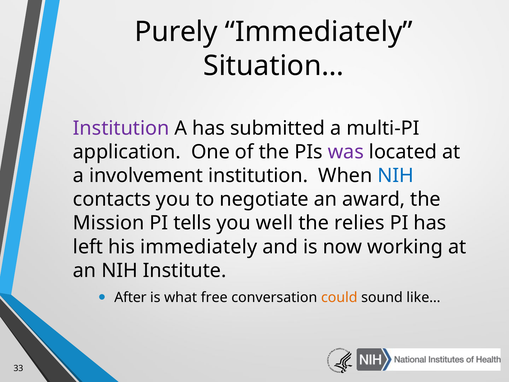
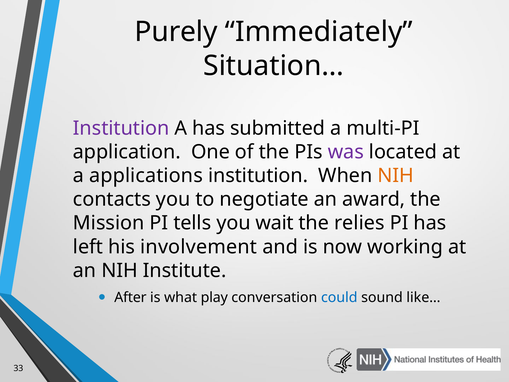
involvement: involvement -> applications (146, 176)
NIH colour: blue -> orange (396, 176)
well: well -> wait (275, 223)
his immediately: immediately -> involvement (199, 247)
free: free -> play (214, 297)
could colour: orange -> blue (339, 297)
